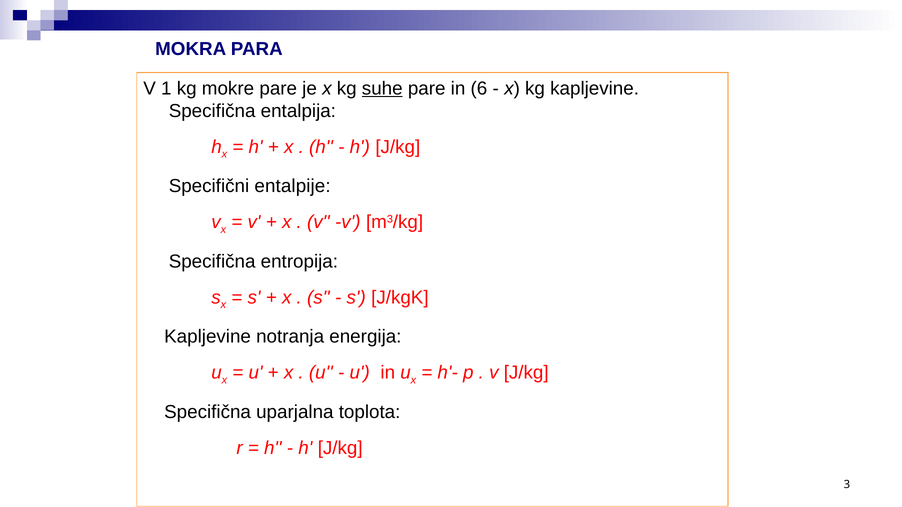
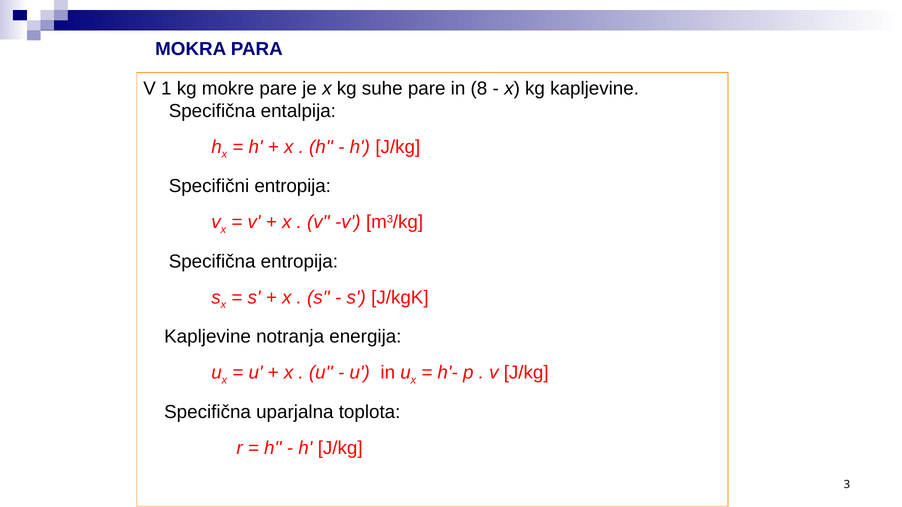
suhe underline: present -> none (382, 89)
6: 6 -> 8 (479, 89)
Specifični entalpije: entalpije -> entropija (293, 186)
